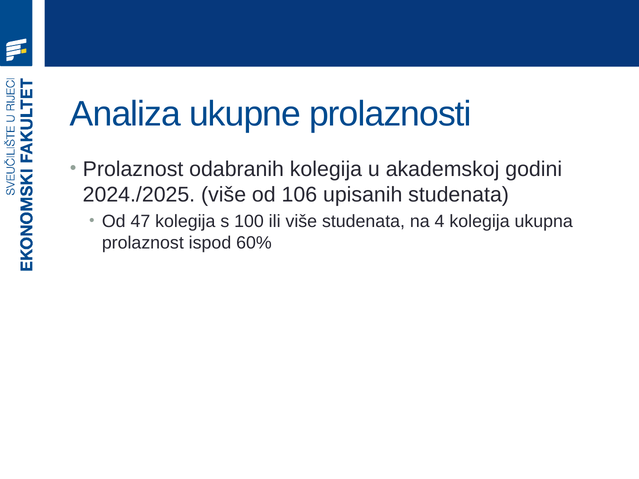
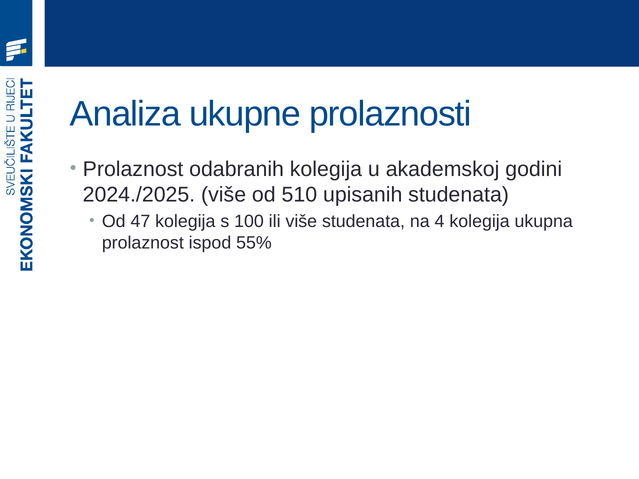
106: 106 -> 510 (299, 195)
60%: 60% -> 55% (254, 243)
